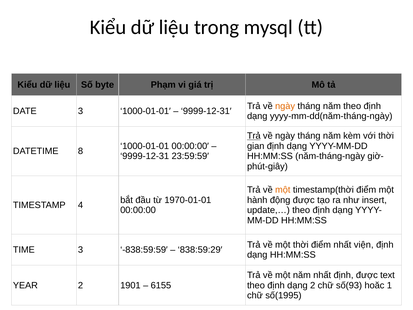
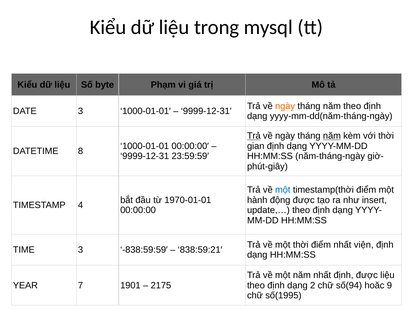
năm underline: none -> present (332, 136)
một colour: orange -> blue (283, 190)
838:59:29′: 838:59:29′ -> 838:59:21′ (200, 250)
được text: text -> liệu (387, 275)
YEAR 2: 2 -> 7 (81, 285)
6155: 6155 -> 2175 (161, 285)
số(93: số(93 -> số(94 (349, 285)
1: 1 -> 9 (389, 285)
